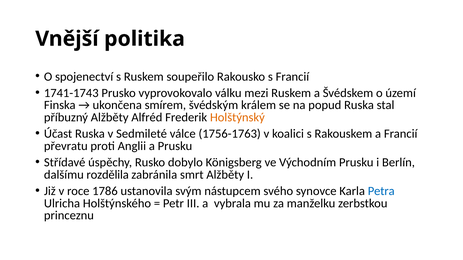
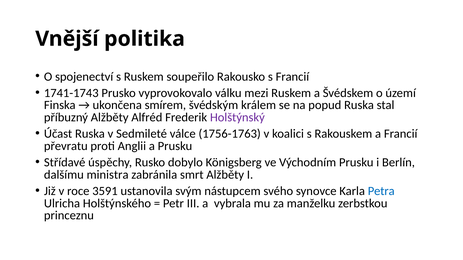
Holštýnský colour: orange -> purple (237, 118)
rozdělila: rozdělila -> ministra (108, 175)
1786: 1786 -> 3591 (105, 191)
